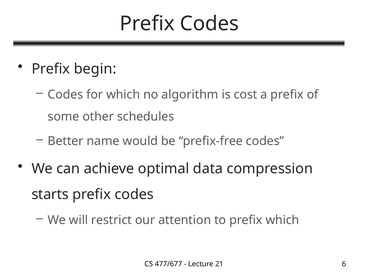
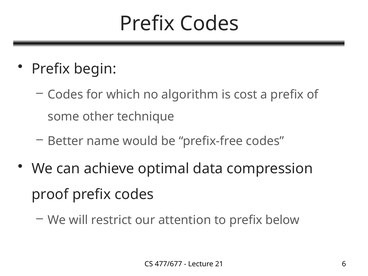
schedules: schedules -> technique (146, 117)
starts: starts -> proof (50, 194)
prefix which: which -> below (283, 220)
